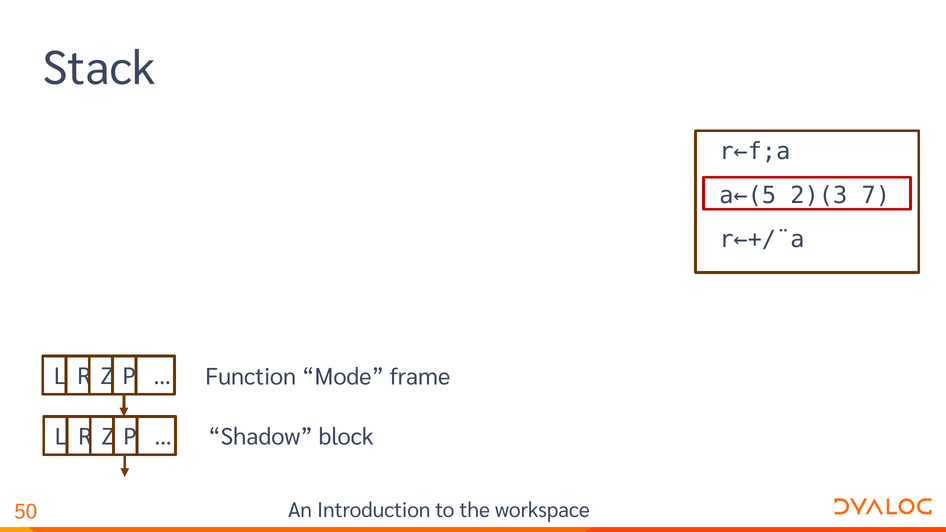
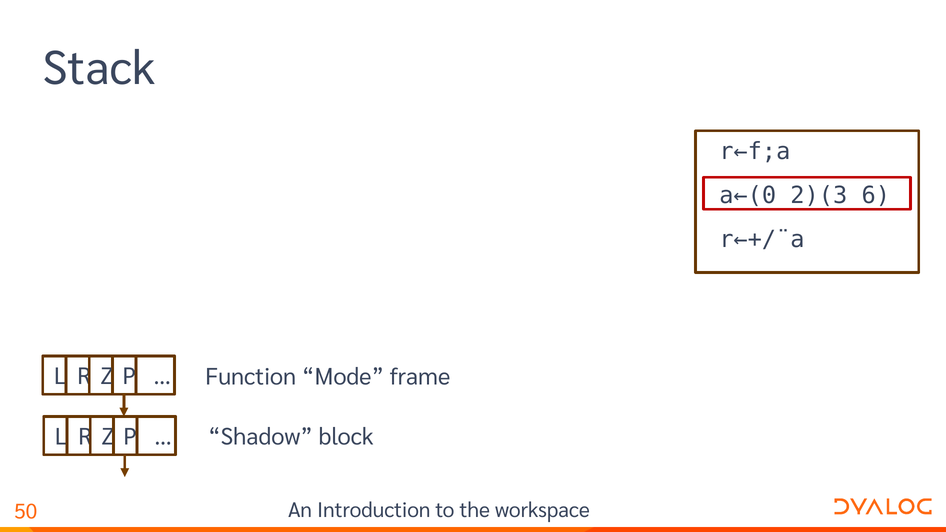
a←(5: a←(5 -> a←(0 (748, 196)
7: 7 -> 6 (876, 196)
